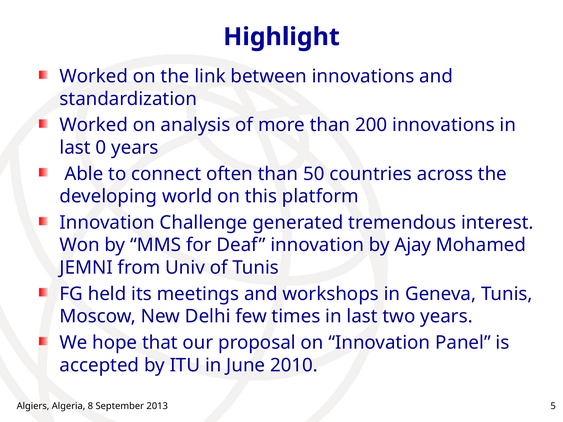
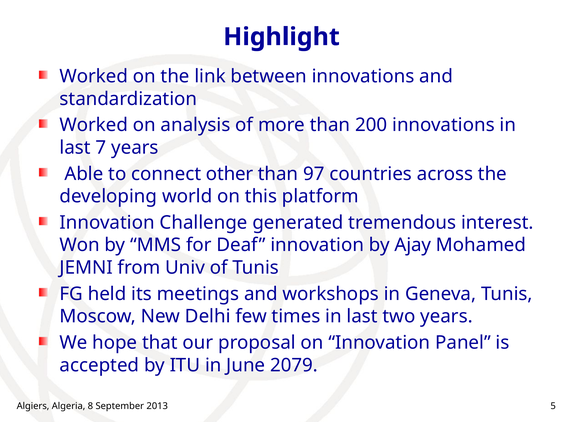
0: 0 -> 7 (101, 148)
often: often -> other (230, 174)
50: 50 -> 97 (314, 174)
2010: 2010 -> 2079 (294, 365)
